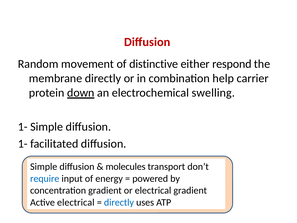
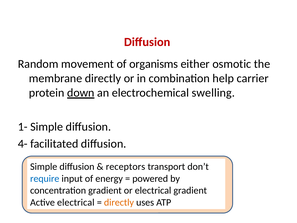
distinctive: distinctive -> organisms (154, 64)
respond: respond -> osmotic (232, 64)
1-: 1- -> 4- (23, 144)
molecules: molecules -> receptors (125, 166)
directly colour: blue -> orange (119, 202)
